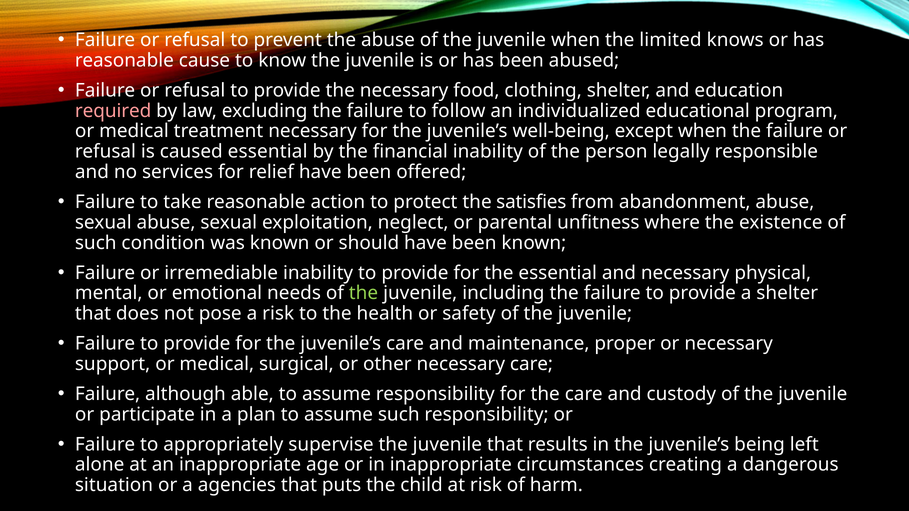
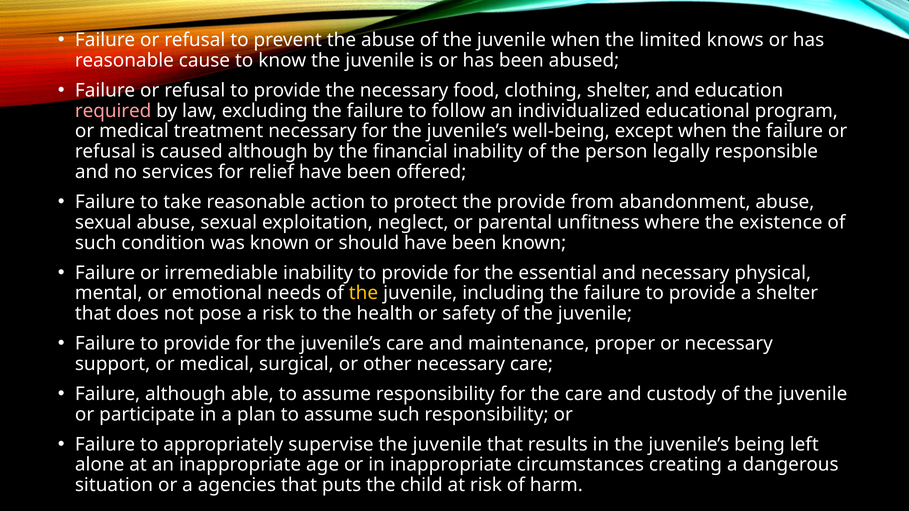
caused essential: essential -> although (268, 152)
the satisfies: satisfies -> provide (531, 202)
the colour: light green -> yellow (363, 293)
